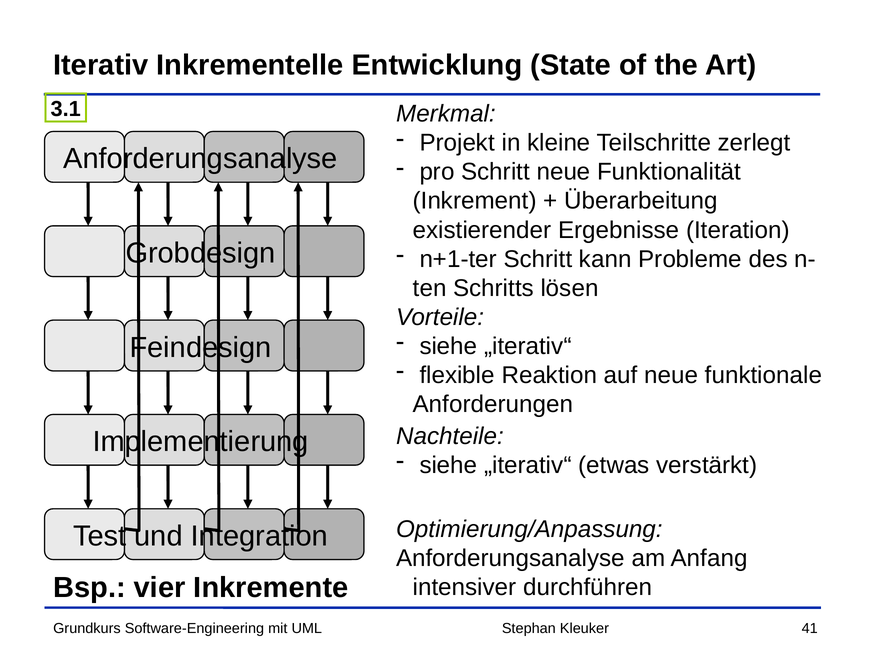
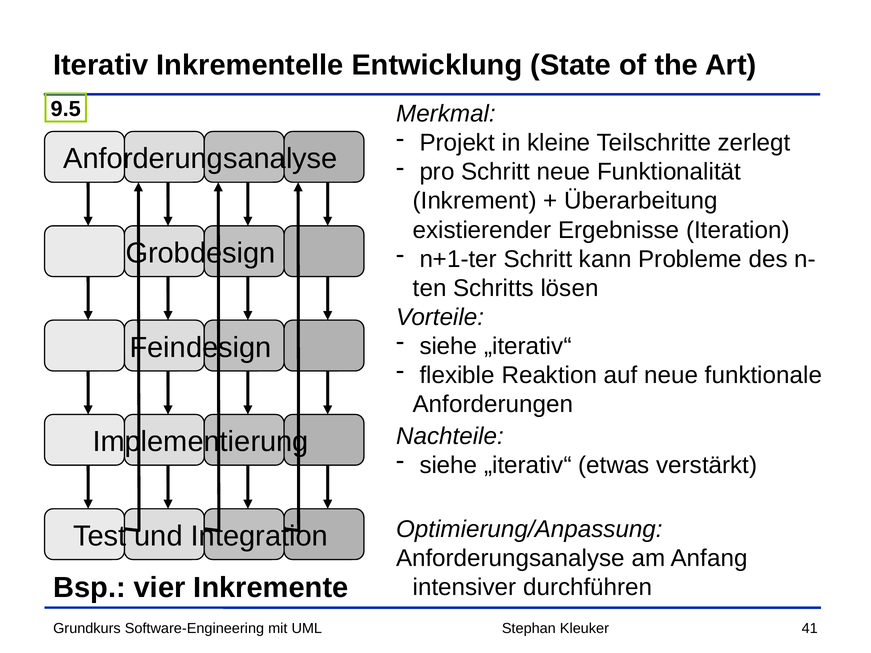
3.1: 3.1 -> 9.5 (66, 109)
